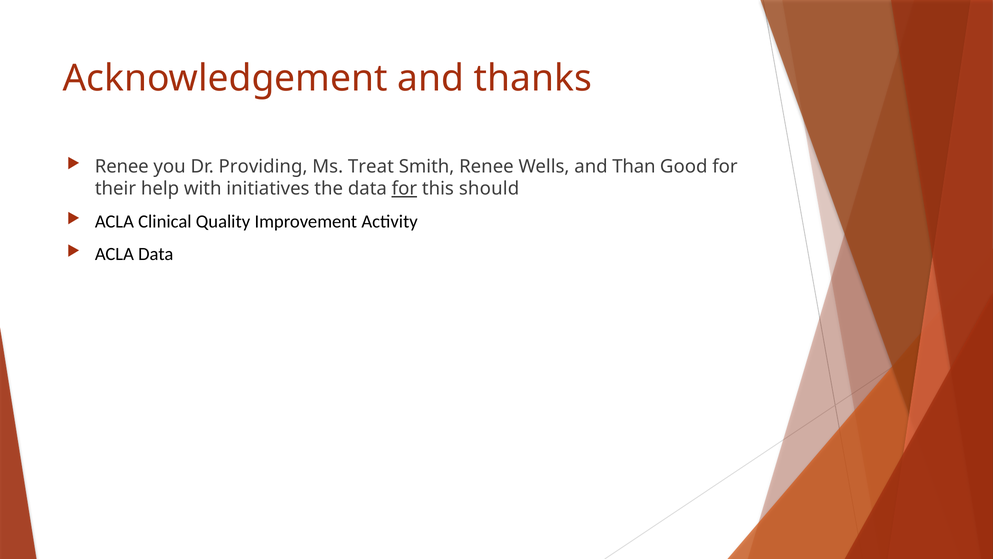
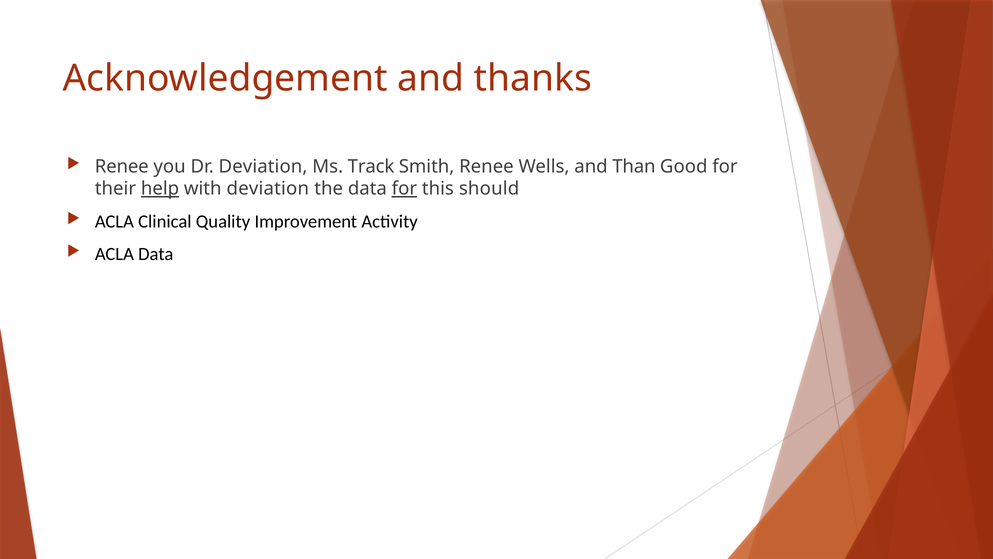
Dr Providing: Providing -> Deviation (263, 166)
Treat: Treat -> Track (371, 166)
help underline: none -> present (160, 189)
with initiatives: initiatives -> deviation (268, 189)
